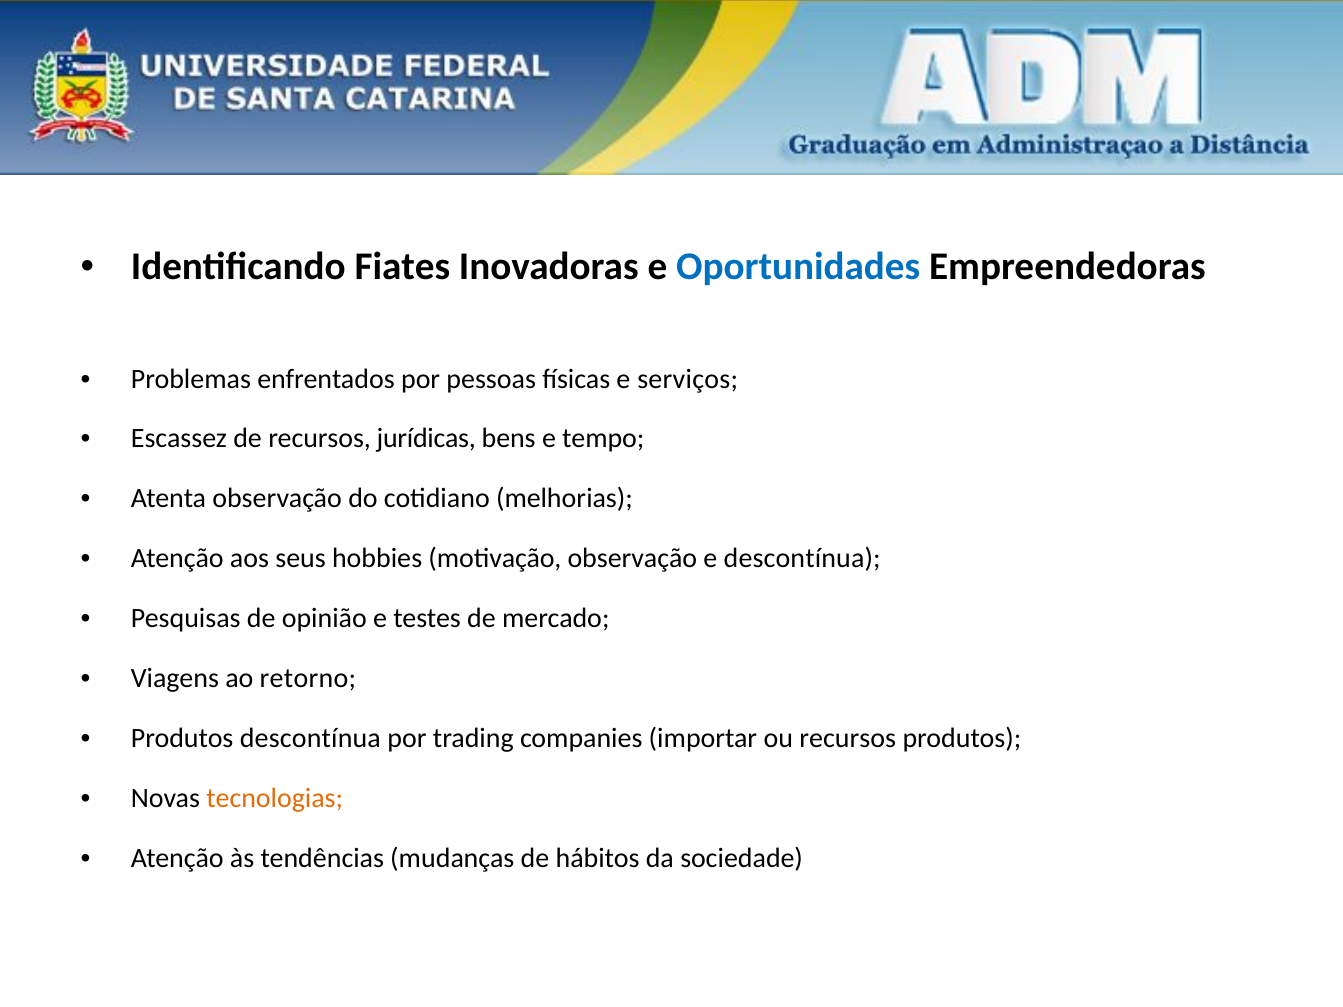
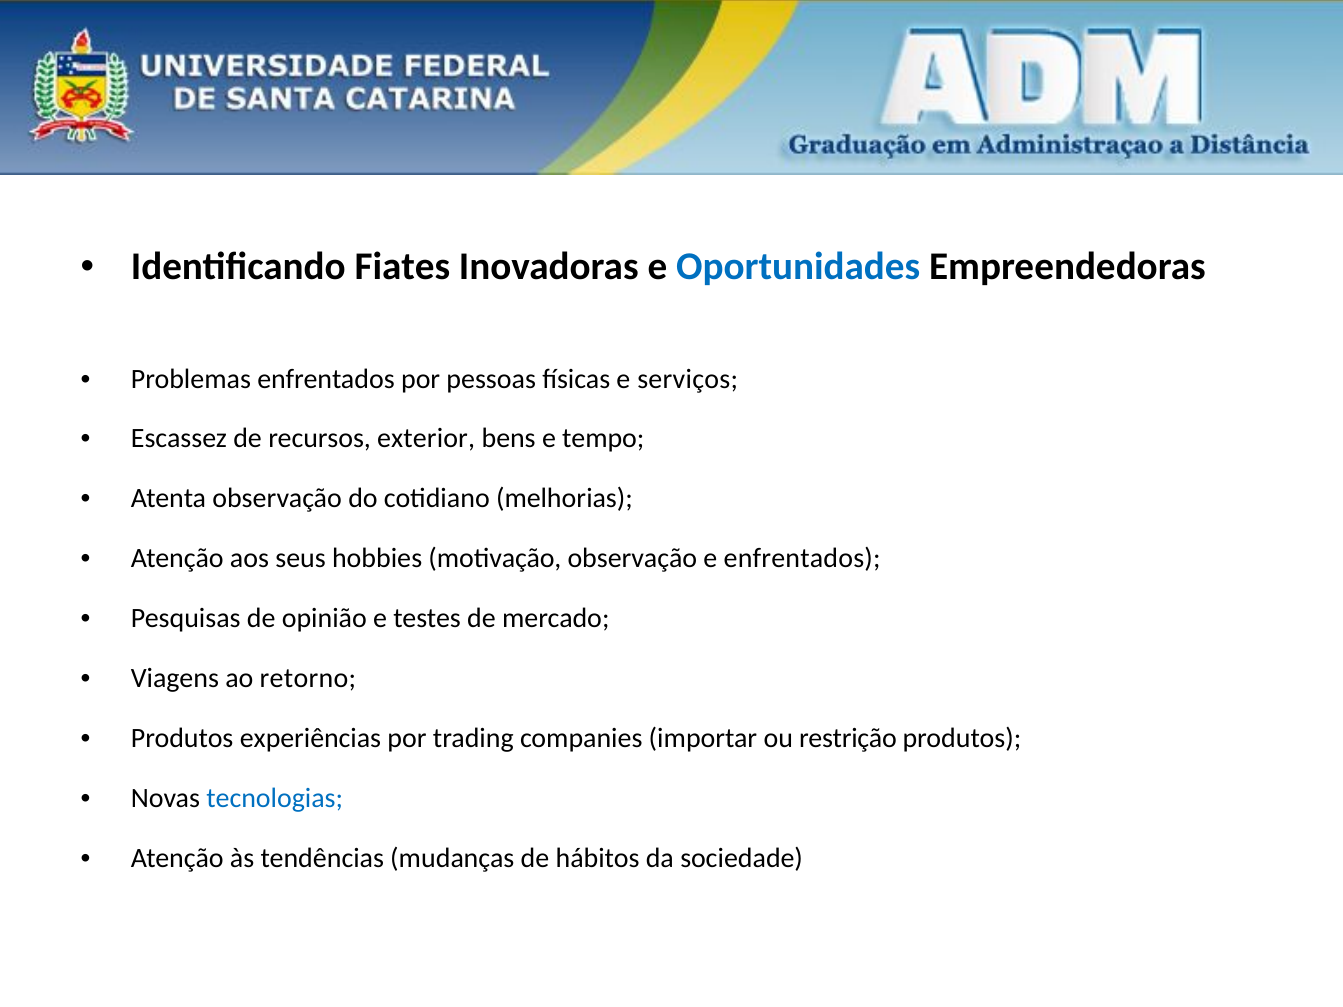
jurídicas: jurídicas -> exterior (426, 439)
e descontínua: descontínua -> enfrentados (802, 559)
Produtos descontínua: descontínua -> experiências (310, 738)
ou recursos: recursos -> restrição (848, 738)
tecnologias colour: orange -> blue (275, 798)
